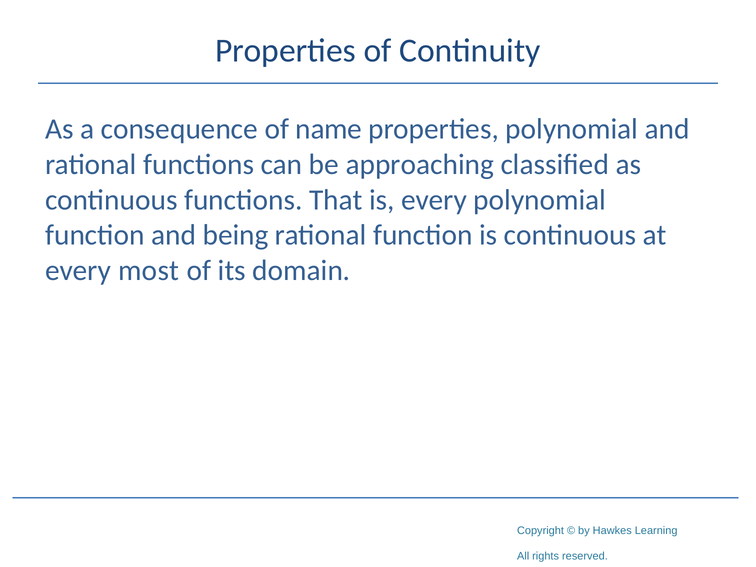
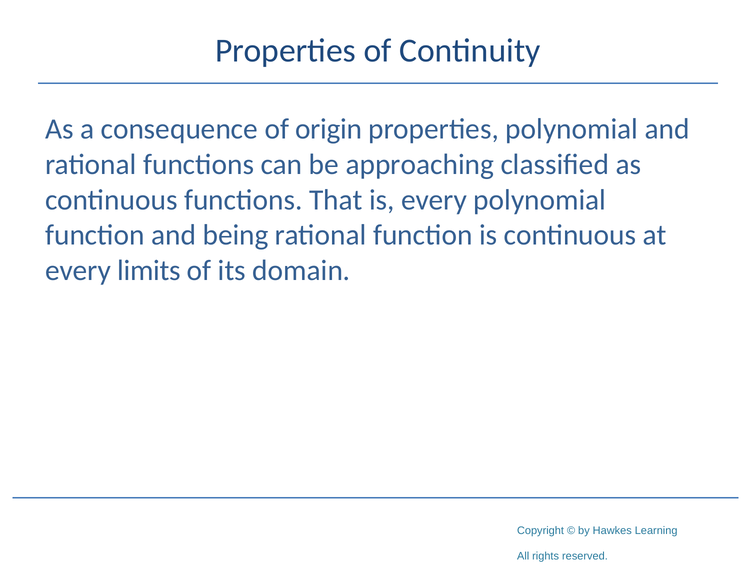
name: name -> origin (329, 129)
most: most -> limits (149, 270)
